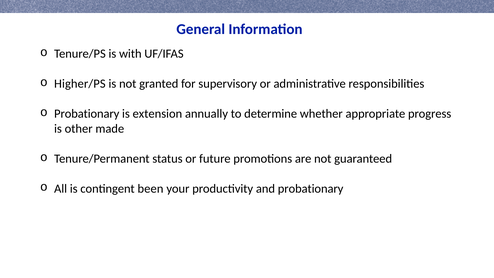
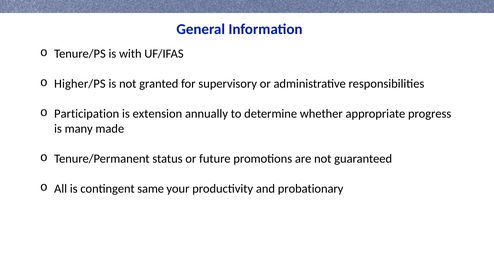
Probationary: Probationary -> Participation (87, 114)
other: other -> many (79, 129)
been: been -> same (151, 188)
